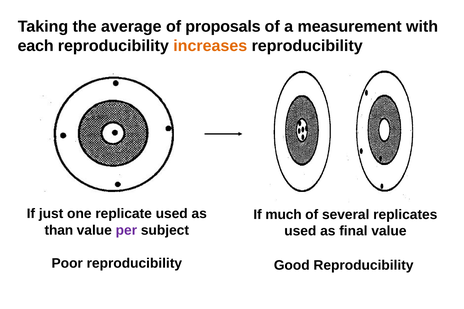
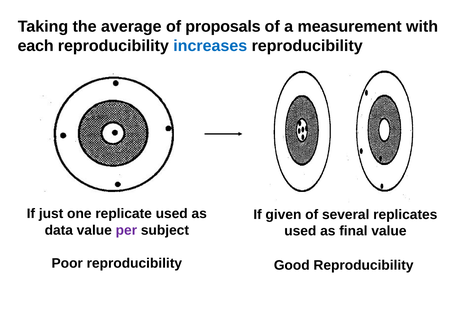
increases colour: orange -> blue (210, 46)
much: much -> given (283, 215)
than: than -> data (59, 231)
